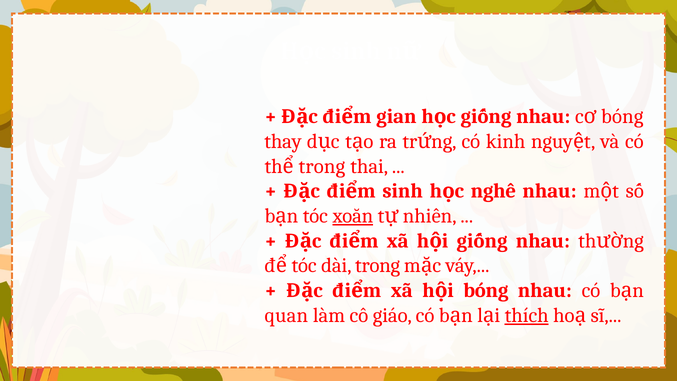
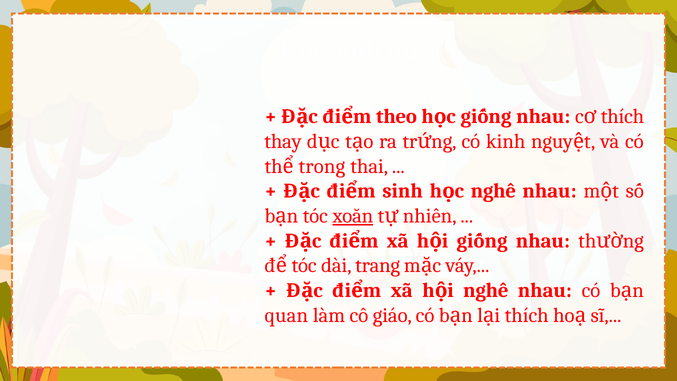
gian: gian -> theo (397, 116)
bóng: bóng -> thích (622, 116)
dài trong: trong -> trang (378, 265)
bóng: bóng -> nghề (486, 290)
thích underline: present -> none (527, 315)
